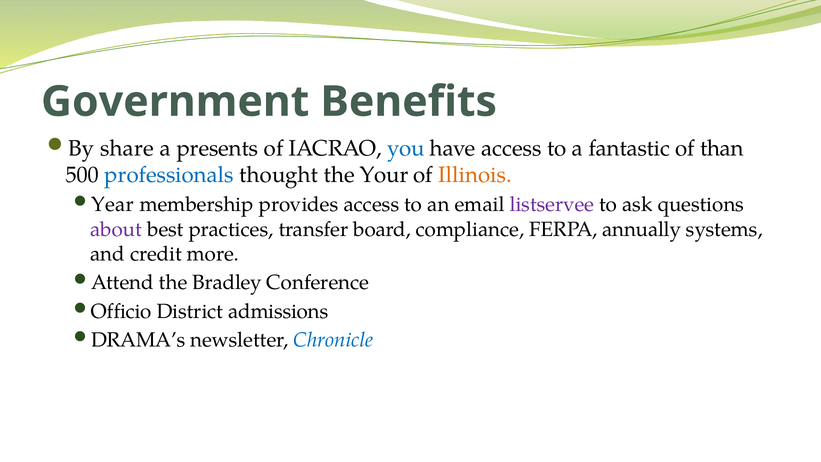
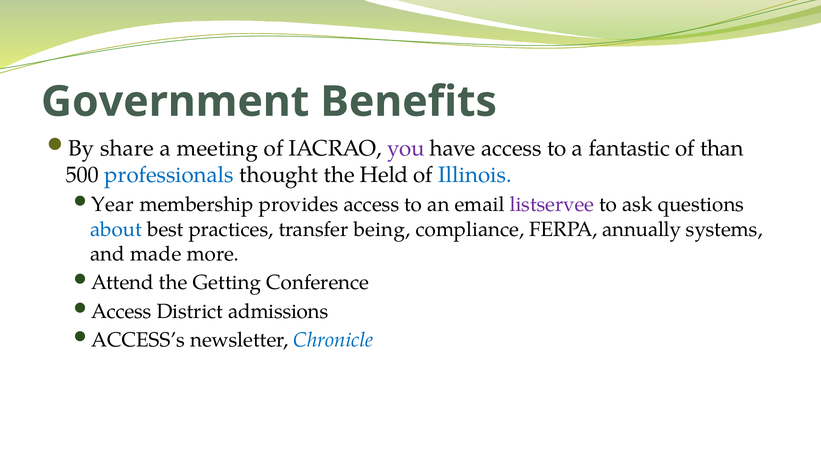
presents: presents -> meeting (217, 148)
you colour: blue -> purple (406, 148)
Your: Your -> Held (384, 175)
Illinois colour: orange -> blue (475, 175)
about colour: purple -> blue (116, 229)
board: board -> being (382, 229)
credit: credit -> made (156, 254)
Bradley: Bradley -> Getting (227, 283)
Officio: Officio -> Access (121, 311)
DRAMA’s: DRAMA’s -> ACCESS’s (138, 340)
